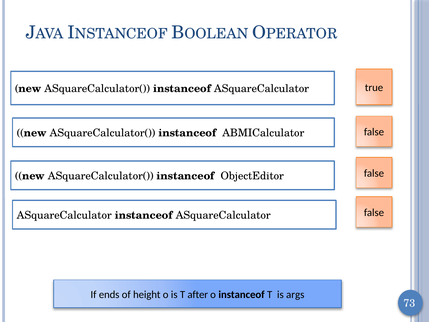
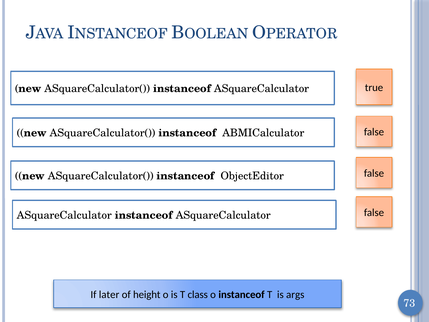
ends: ends -> later (109, 294)
after: after -> class (198, 294)
